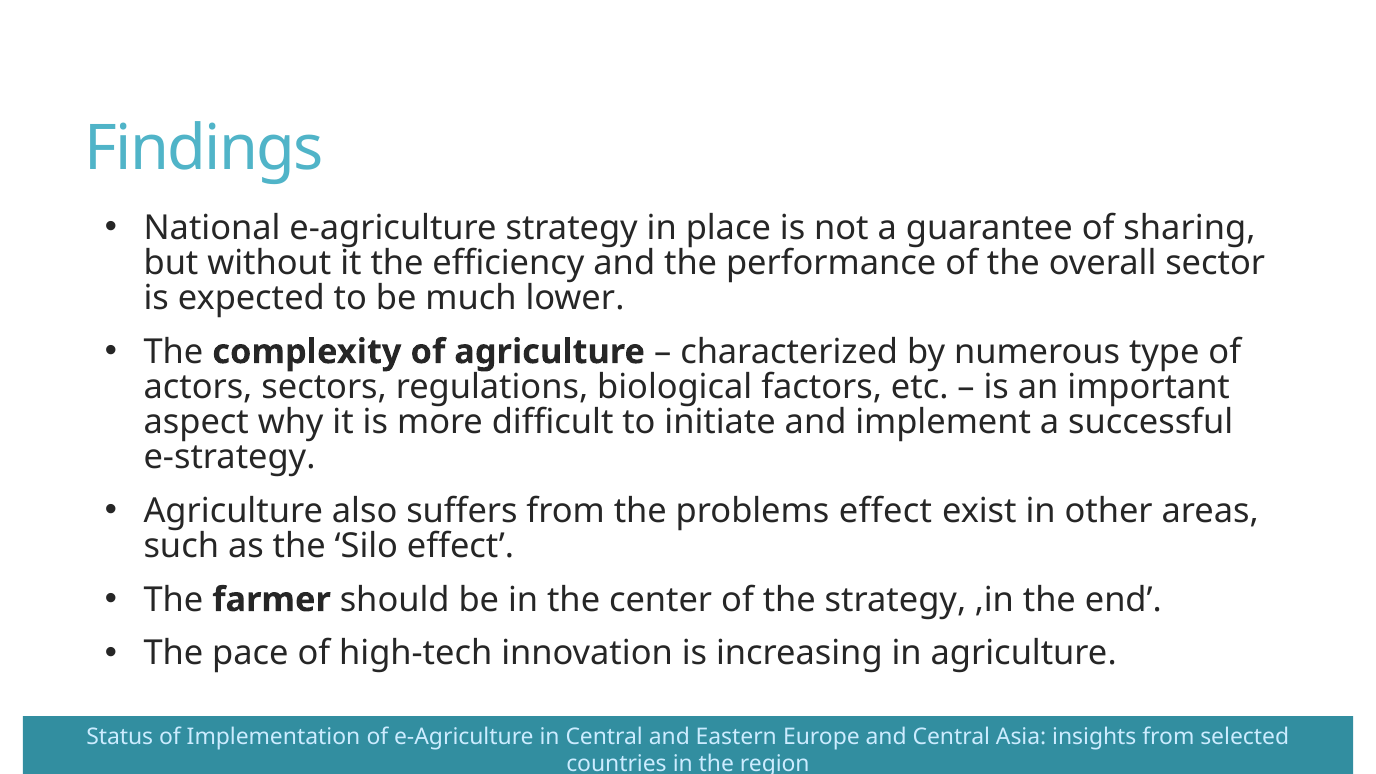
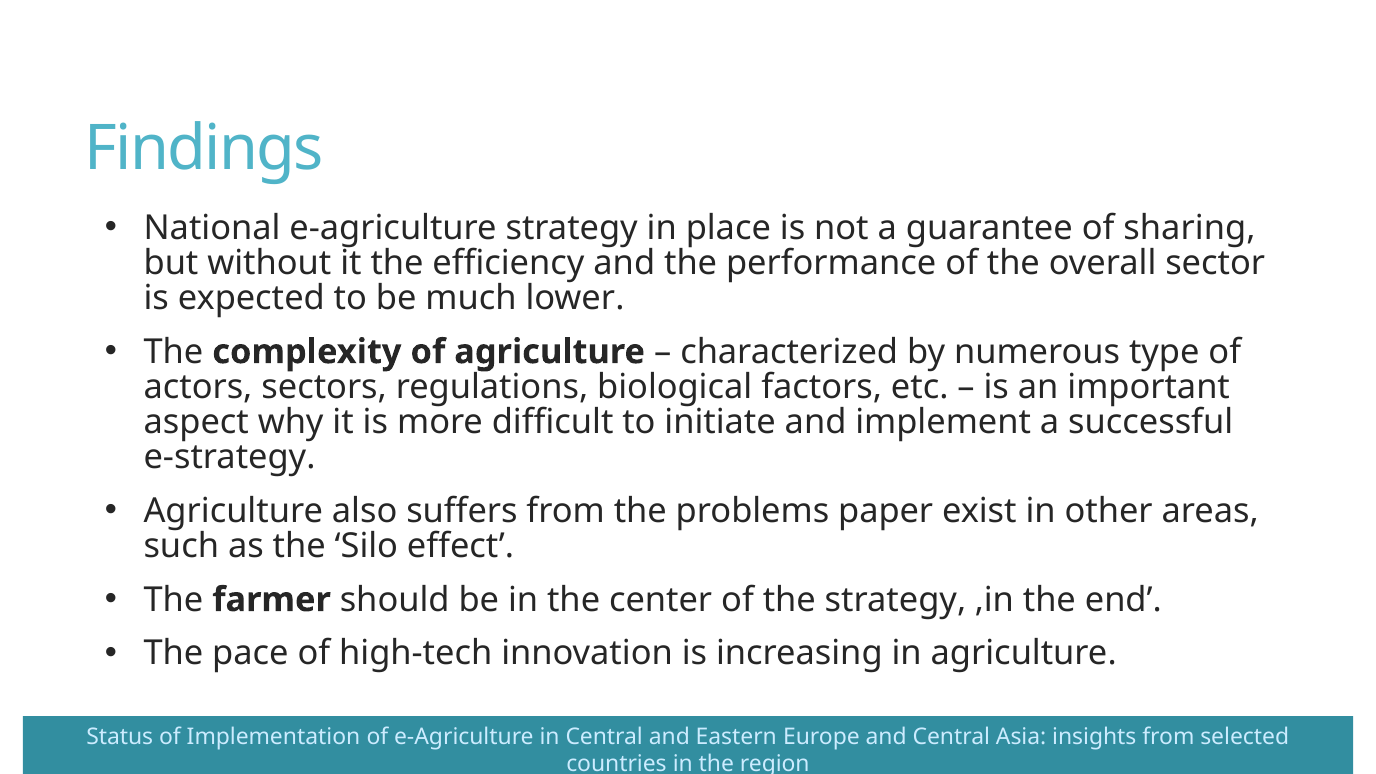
problems effect: effect -> paper (886, 511)
